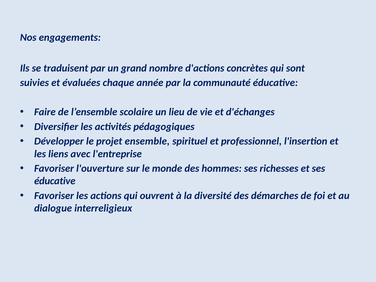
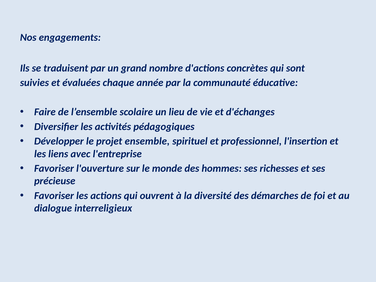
éducative: éducative -> précieuse (55, 181)
